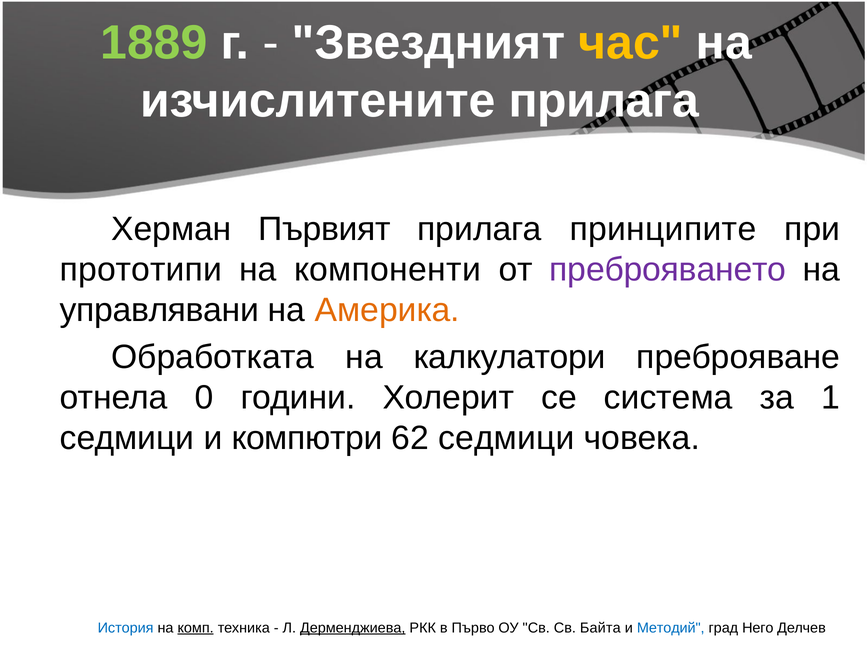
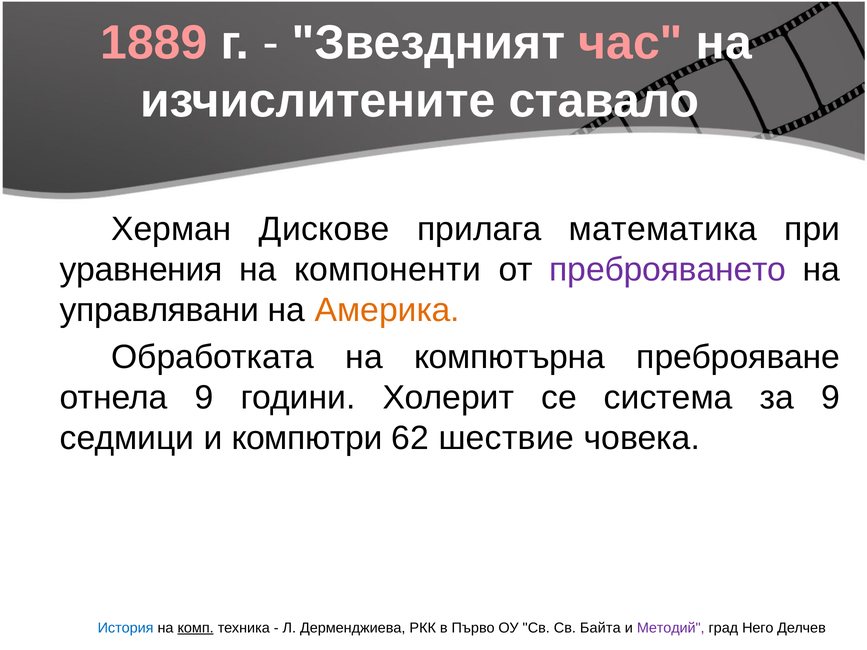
1889 colour: light green -> pink (154, 43)
час colour: yellow -> pink (631, 43)
изчислитените прилага: прилага -> ставало (604, 101)
Първият: Първият -> Дискове (324, 229)
принципите: принципите -> математика (663, 229)
прототипи: прототипи -> уравнения (141, 270)
калкулатори: калкулатори -> компютърна (510, 357)
отнела 0: 0 -> 9 (204, 398)
за 1: 1 -> 9 (831, 398)
62 седмици: седмици -> шествие (506, 438)
Дерменджиева underline: present -> none (353, 628)
Методий colour: blue -> purple (671, 628)
